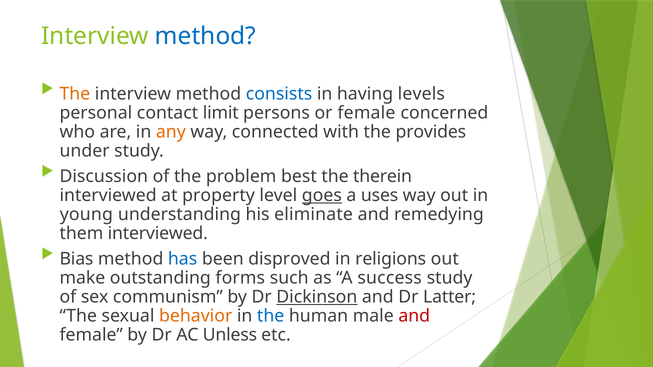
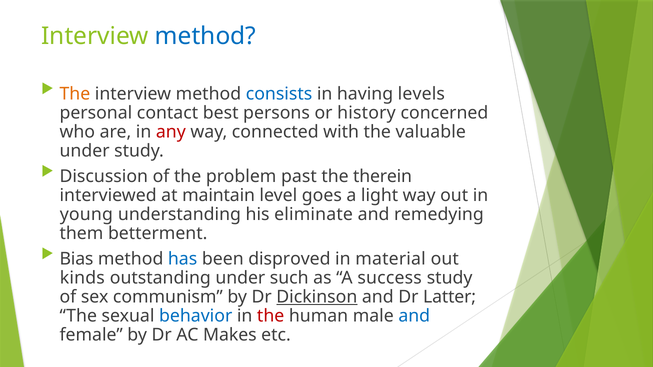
limit: limit -> best (221, 113)
or female: female -> history (366, 113)
any colour: orange -> red (171, 132)
provides: provides -> valuable (431, 132)
best: best -> past (299, 176)
property: property -> maintain (219, 196)
goes underline: present -> none (322, 196)
uses: uses -> light (380, 196)
them interviewed: interviewed -> betterment (158, 234)
religions: religions -> material (391, 259)
make: make -> kinds (82, 278)
outstanding forms: forms -> under (240, 278)
behavior colour: orange -> blue (196, 316)
the colour: blue -> red (271, 316)
and colour: red -> blue (414, 316)
Unless: Unless -> Makes (230, 335)
